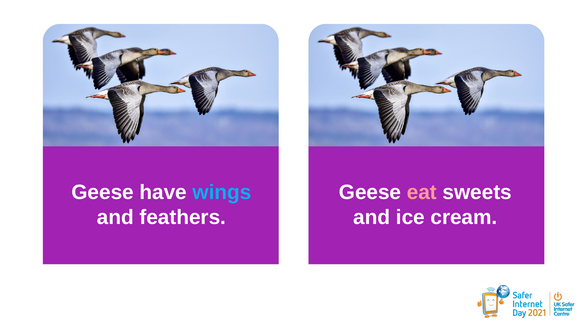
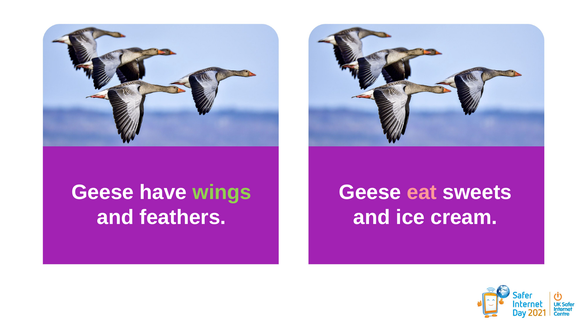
wings colour: light blue -> light green (222, 192)
